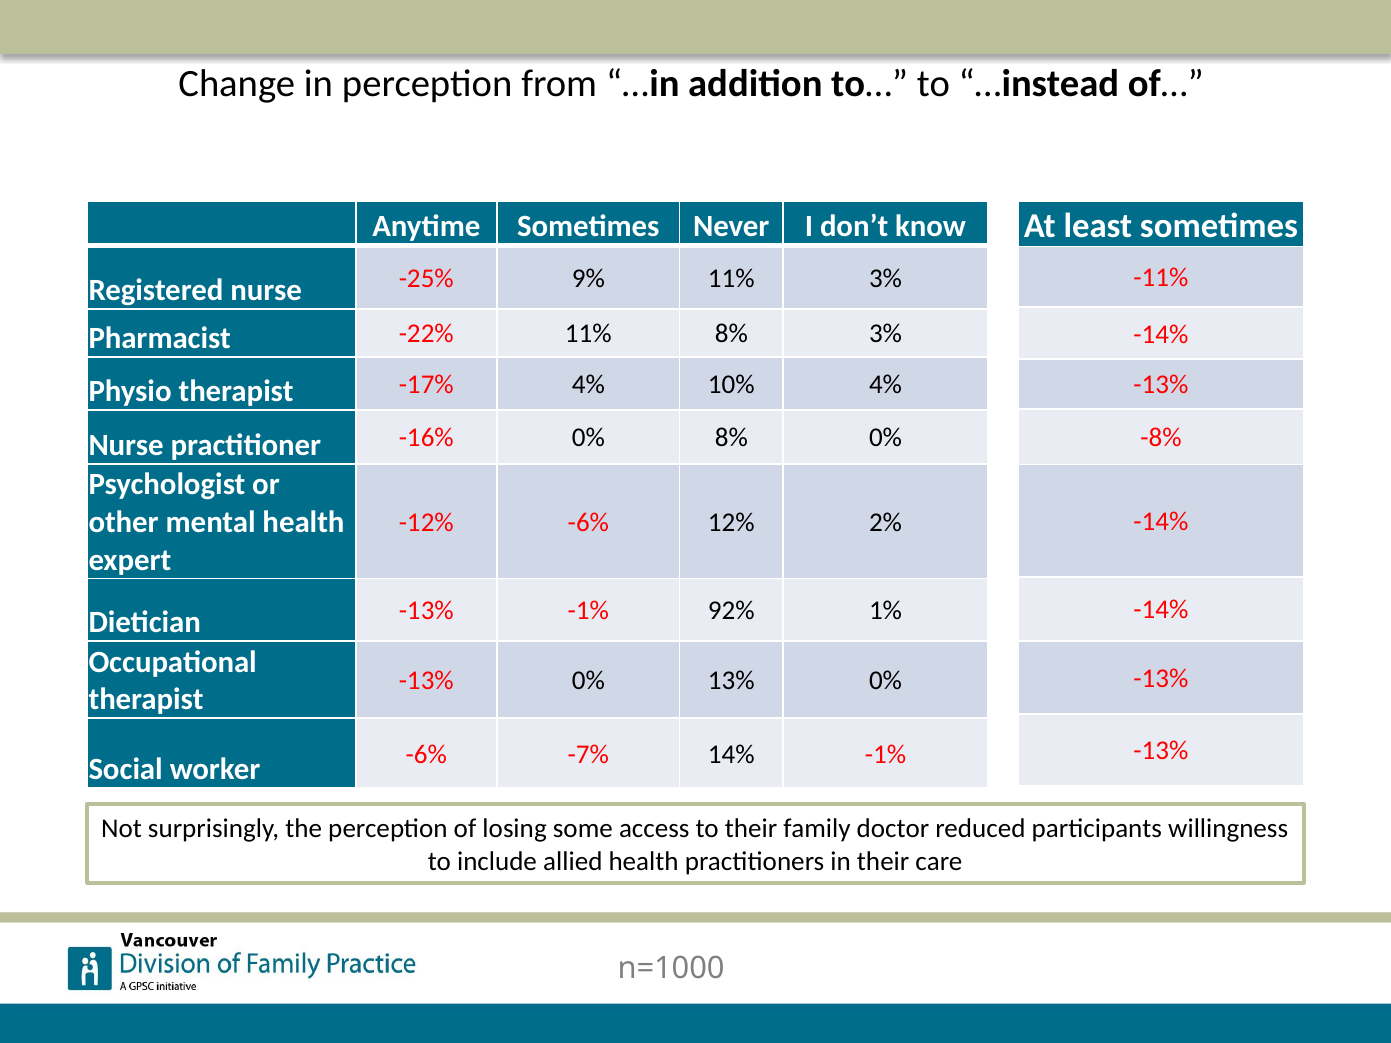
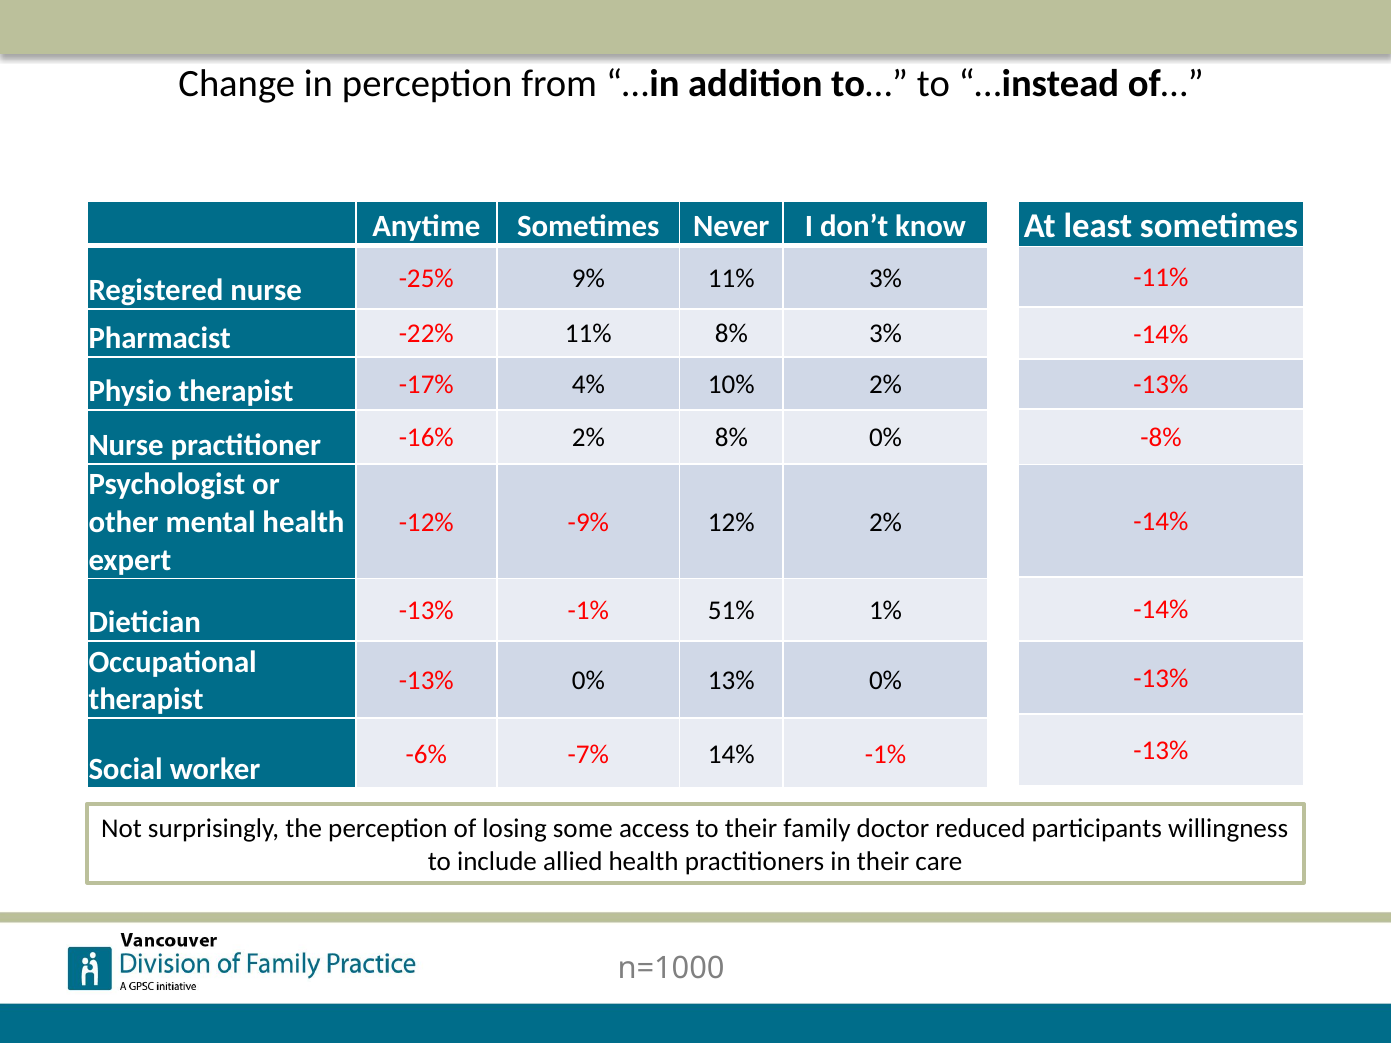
10% 4%: 4% -> 2% (886, 384)
-16% 0%: 0% -> 2% (588, 438)
-12% -6%: -6% -> -9% (588, 522)
92%: 92% -> 51% (731, 611)
